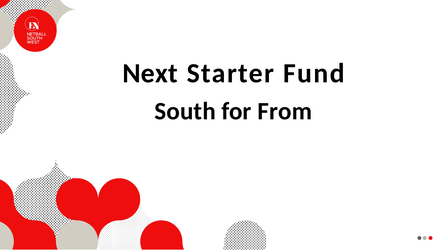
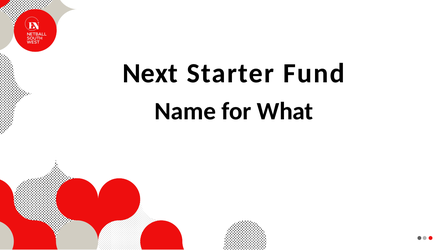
South: South -> Name (185, 111)
From: From -> What (285, 111)
